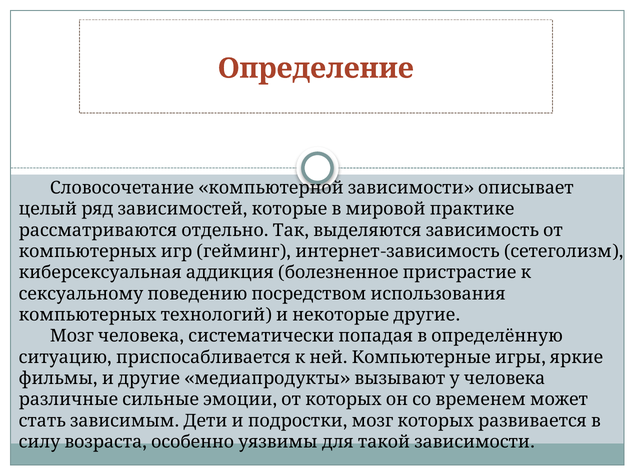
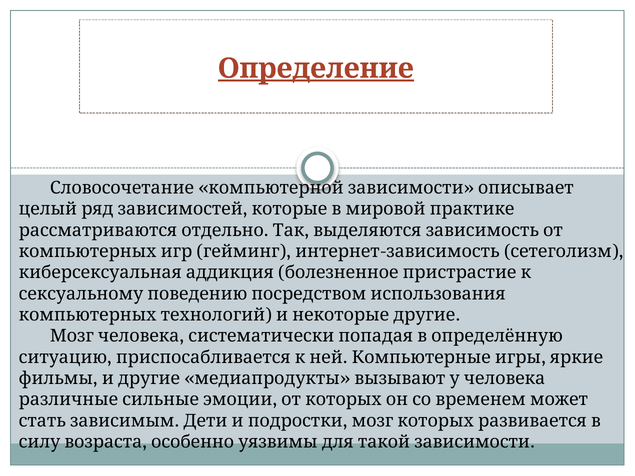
Определение underline: none -> present (316, 68)
